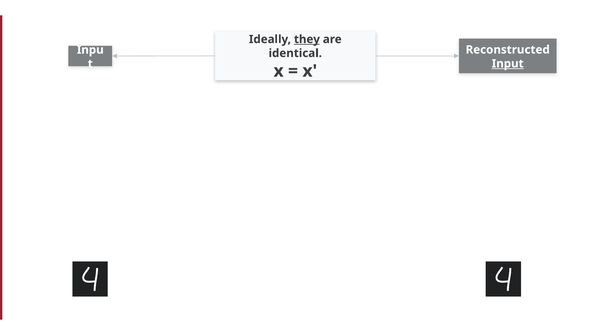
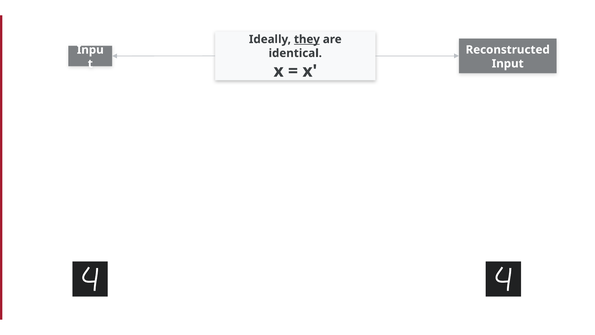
Input underline: present -> none (508, 64)
